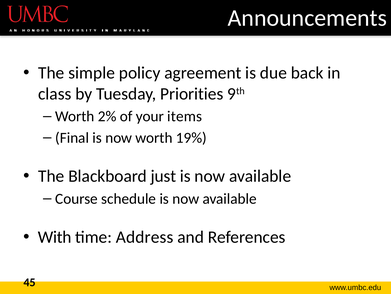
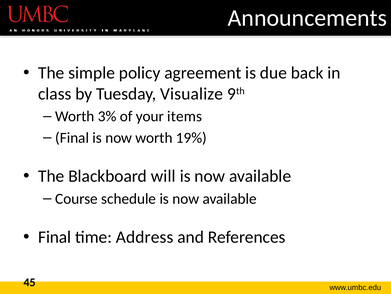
Priorities: Priorities -> Visualize (192, 94)
2%: 2% -> 3% (107, 116)
just: just -> will (163, 176)
With: With -> Final (55, 237)
